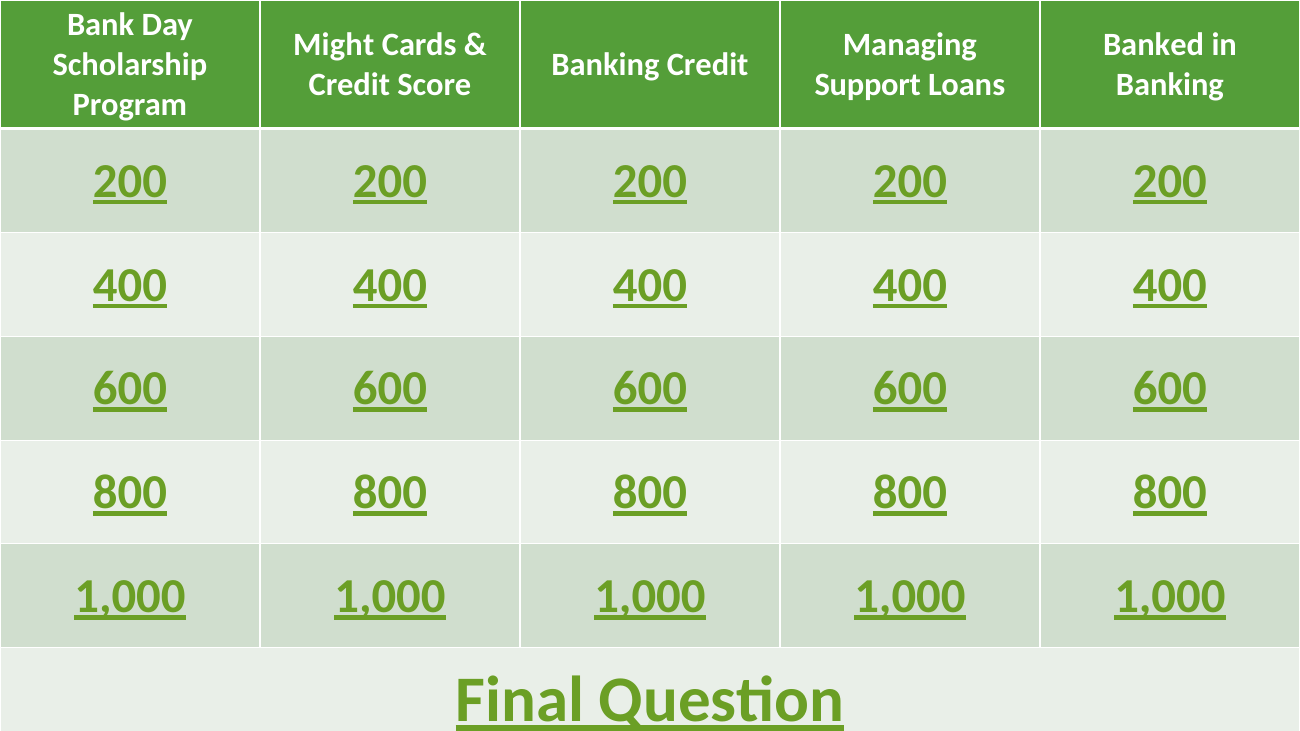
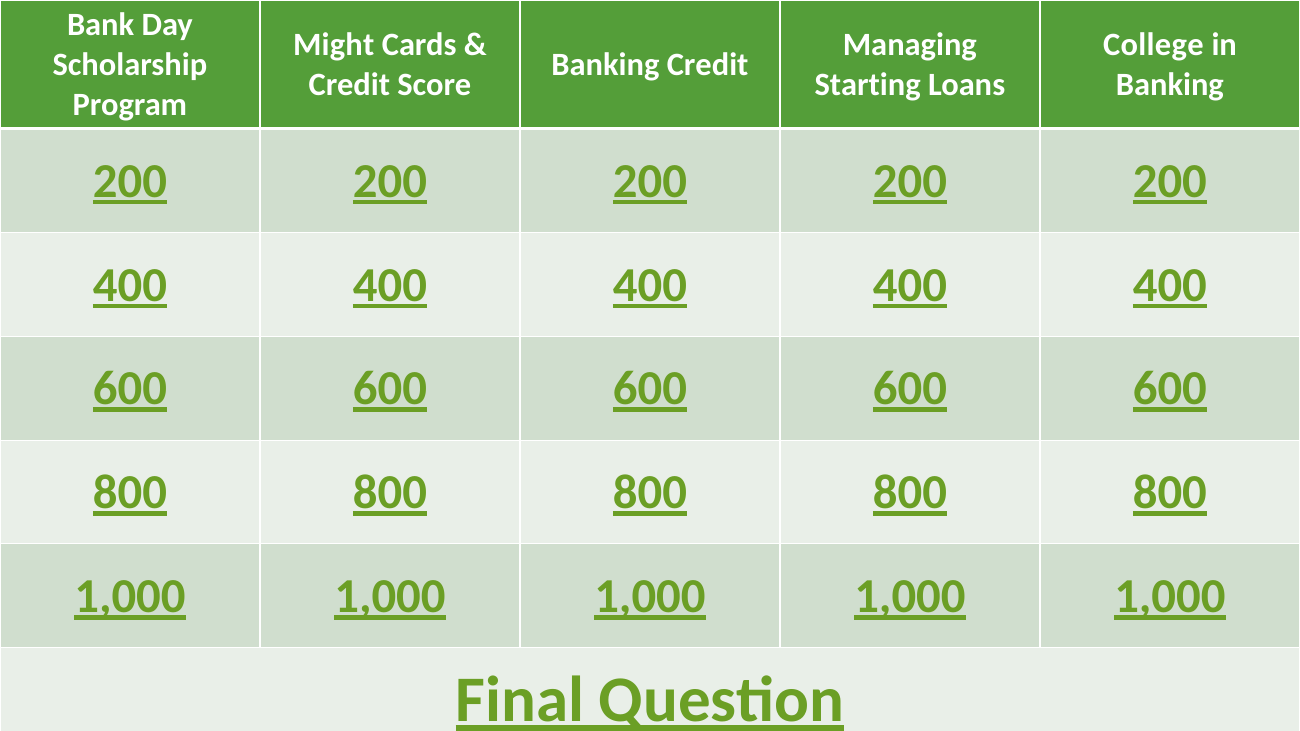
Banked: Banked -> College (1153, 45)
Support: Support -> Starting (868, 85)
